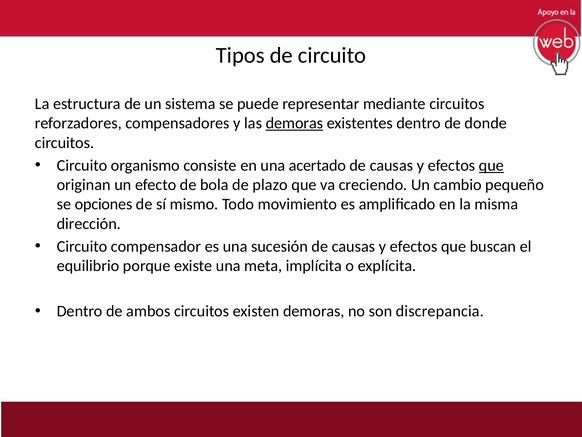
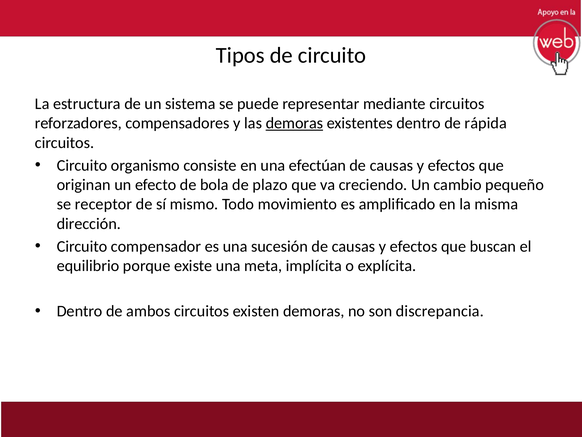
donde: donde -> rápida (486, 123)
acertado: acertado -> efectúan (317, 165)
que underline: present -> none (491, 165)
opciones: opciones -> receptor (103, 204)
